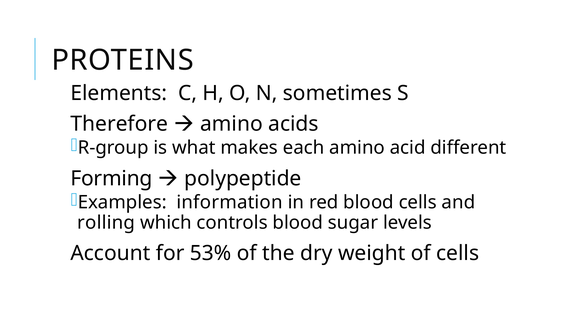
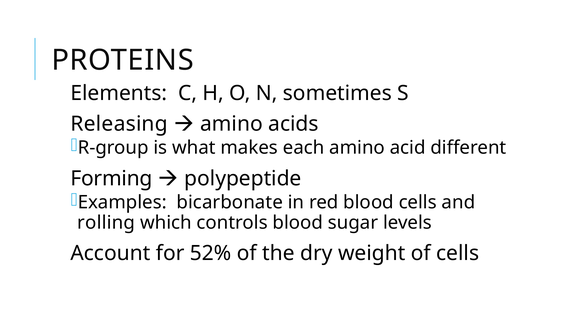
Therefore: Therefore -> Releasing (119, 124)
information: information -> bicarbonate (230, 203)
53%: 53% -> 52% (211, 254)
